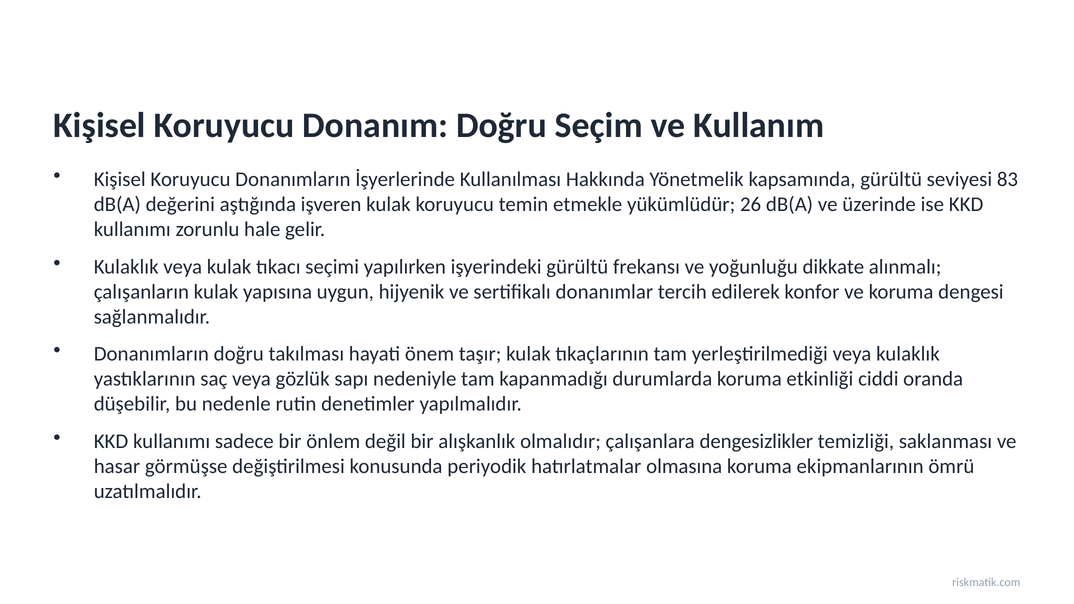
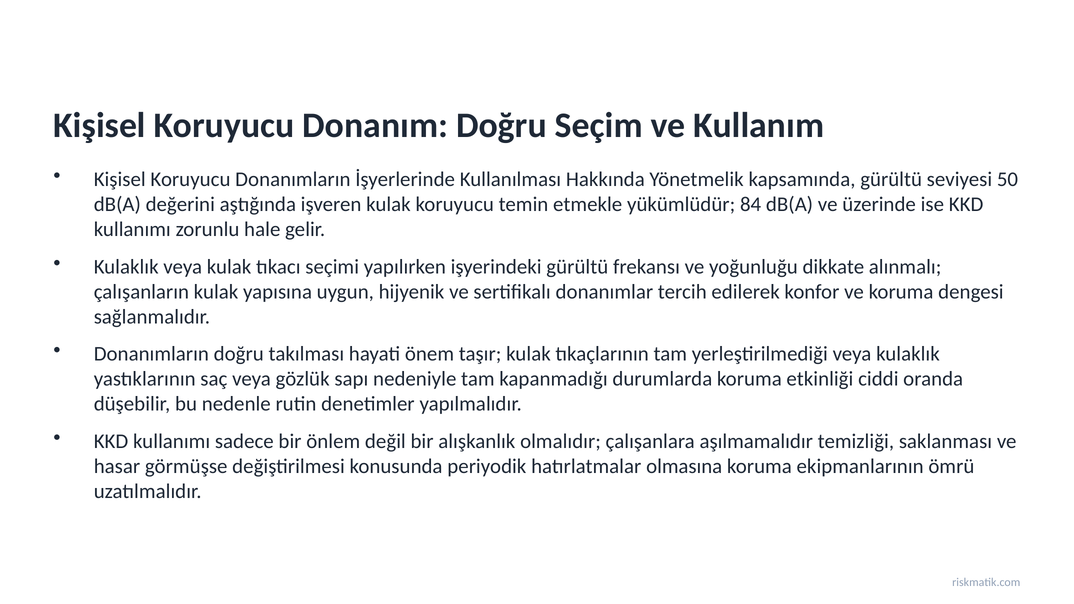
83: 83 -> 50 (1007, 179)
26: 26 -> 84 (751, 205)
dengesizlikler: dengesizlikler -> aşılmamalıdır (756, 441)
